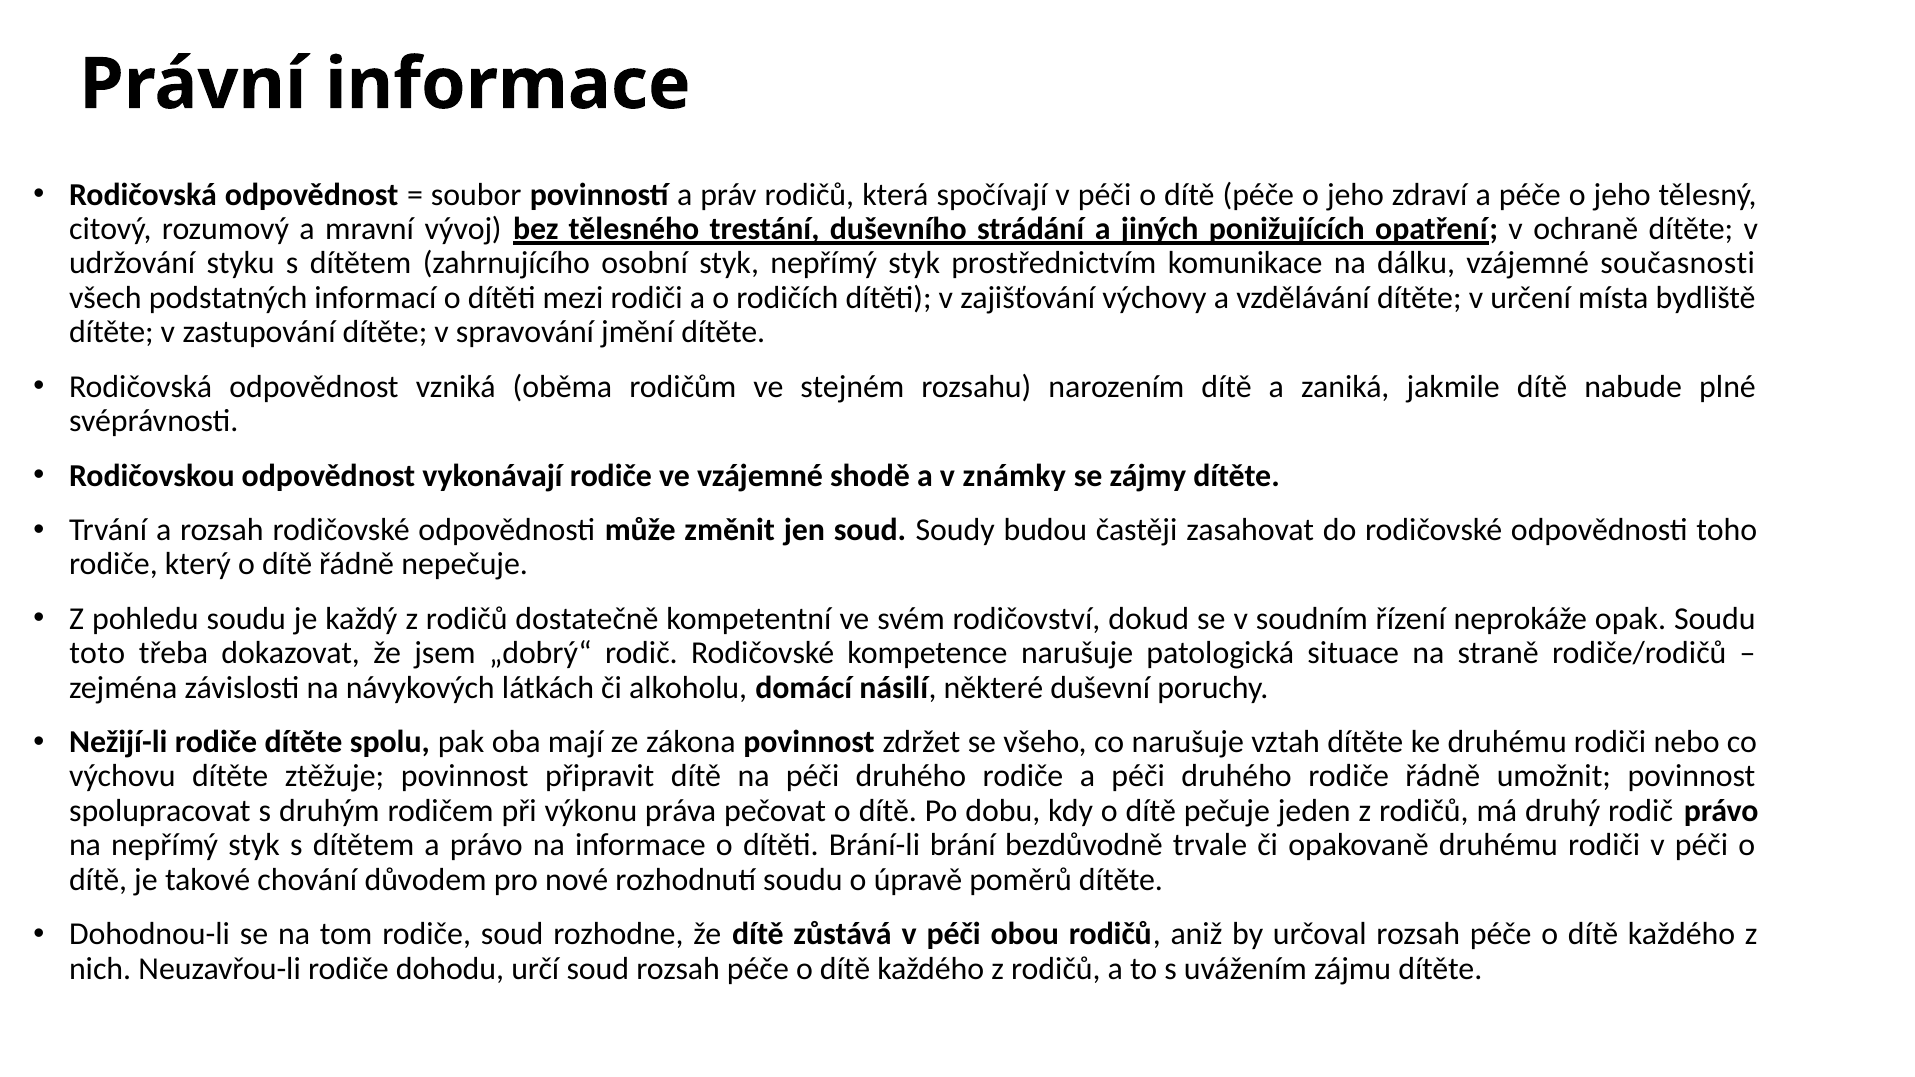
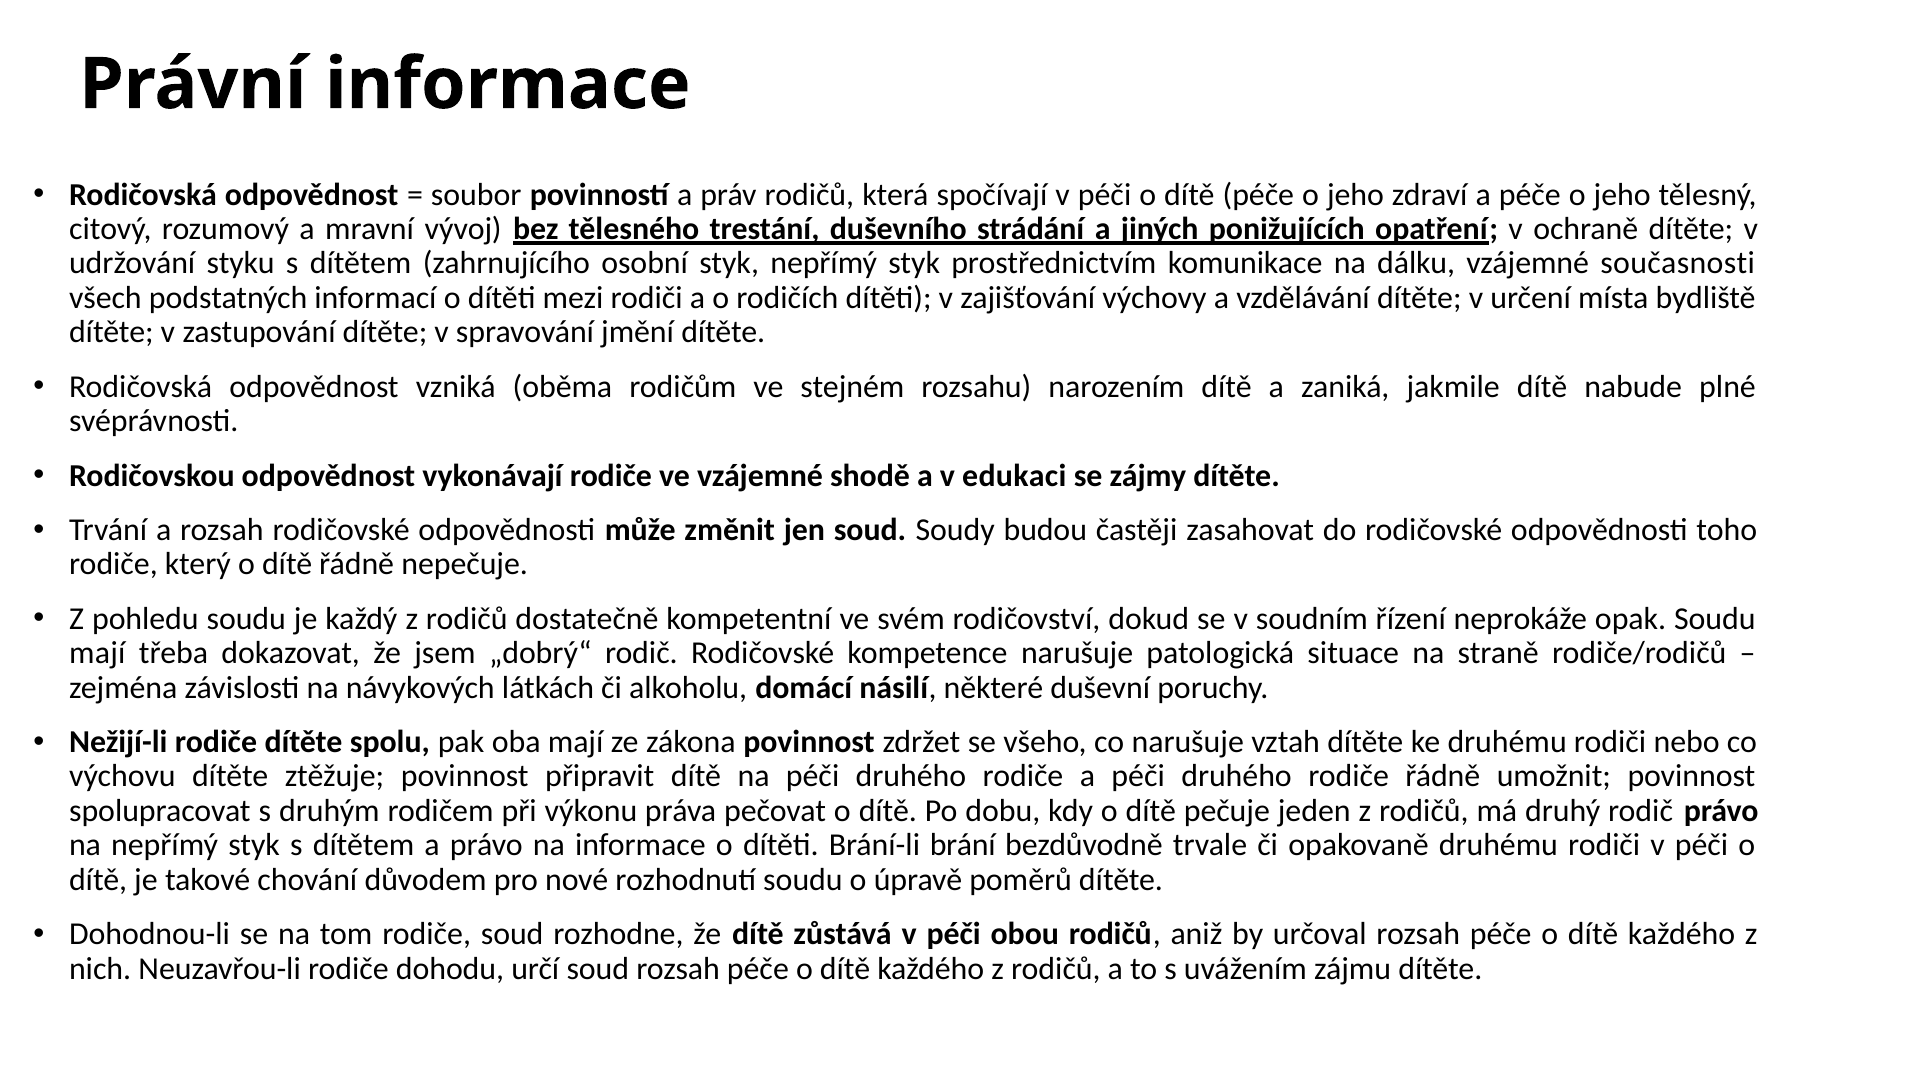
známky: známky -> edukaci (1014, 476)
toto: toto -> mají (97, 653)
